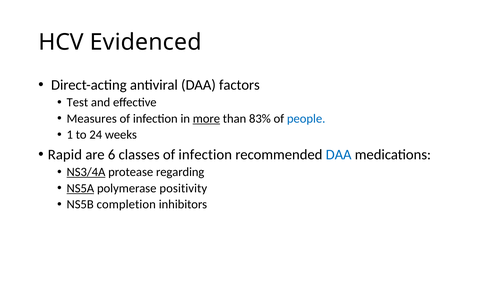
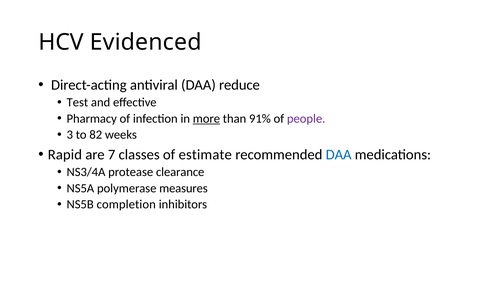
factors: factors -> reduce (239, 85)
Measures: Measures -> Pharmacy (92, 119)
83%: 83% -> 91% (260, 119)
people colour: blue -> purple (306, 119)
1: 1 -> 3 (70, 135)
24: 24 -> 82 (96, 135)
6: 6 -> 7 (112, 155)
classes of infection: infection -> estimate (205, 155)
NS3/4A underline: present -> none (86, 172)
regarding: regarding -> clearance (180, 172)
NS5A underline: present -> none (80, 188)
positivity: positivity -> measures (183, 188)
